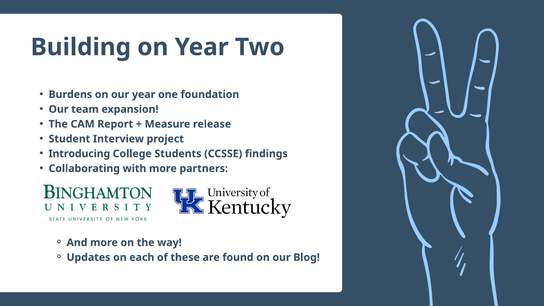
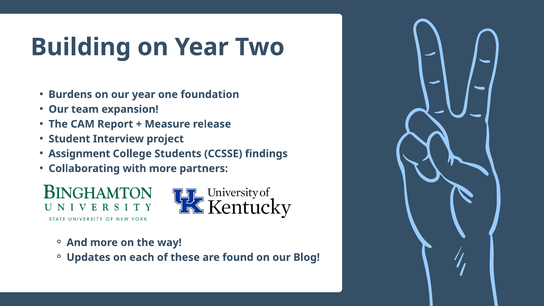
Introducing: Introducing -> Assignment (79, 154)
